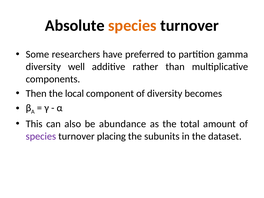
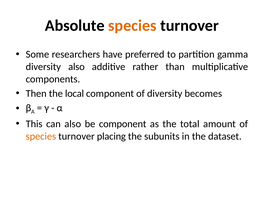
diversity well: well -> also (76, 67)
be abundance: abundance -> component (123, 124)
species colour: purple -> orange (41, 136)
